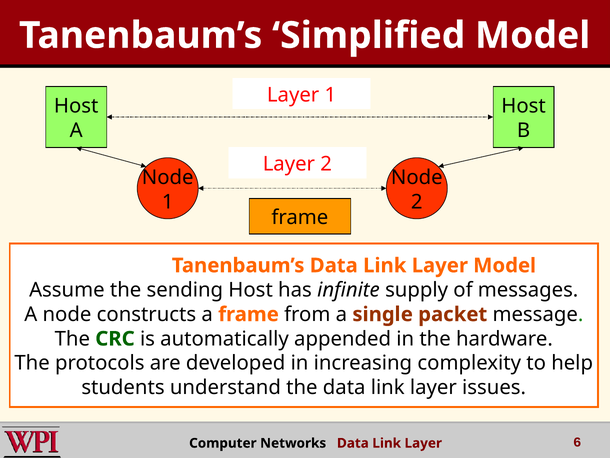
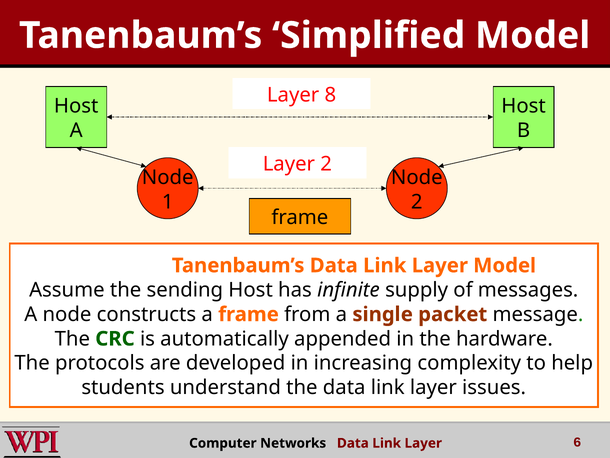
Layer 1: 1 -> 8 (330, 95)
